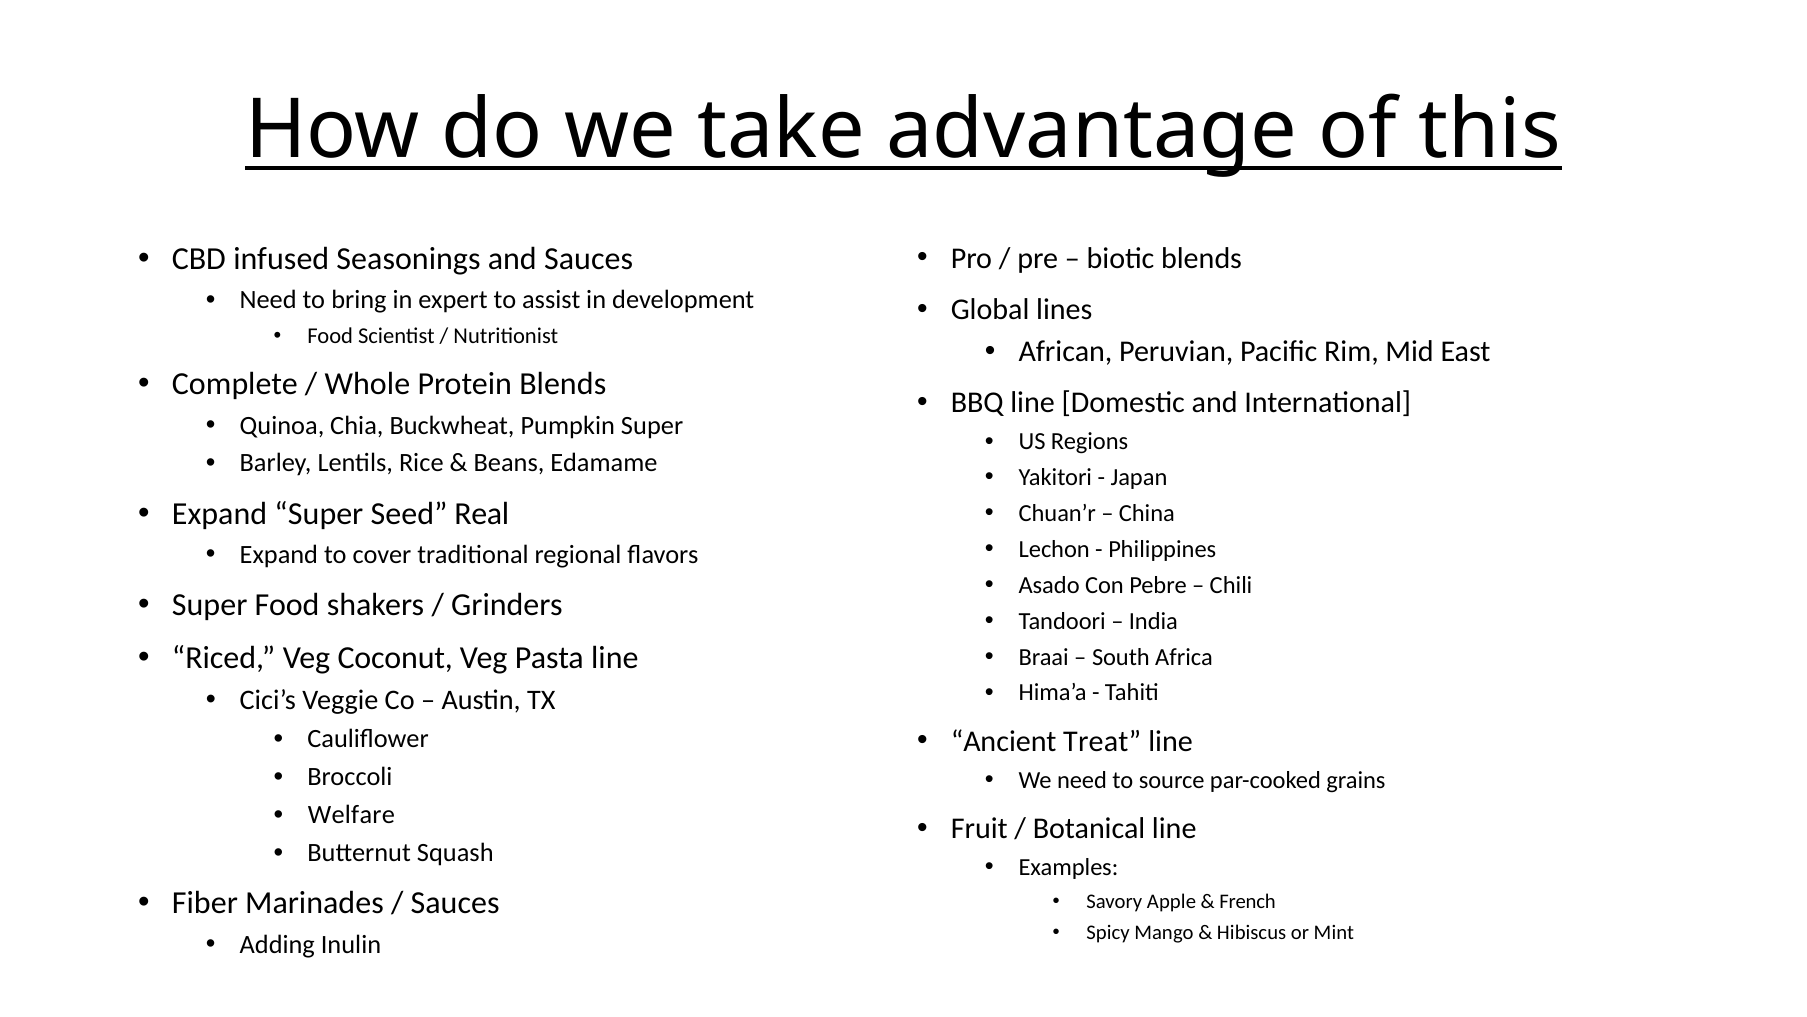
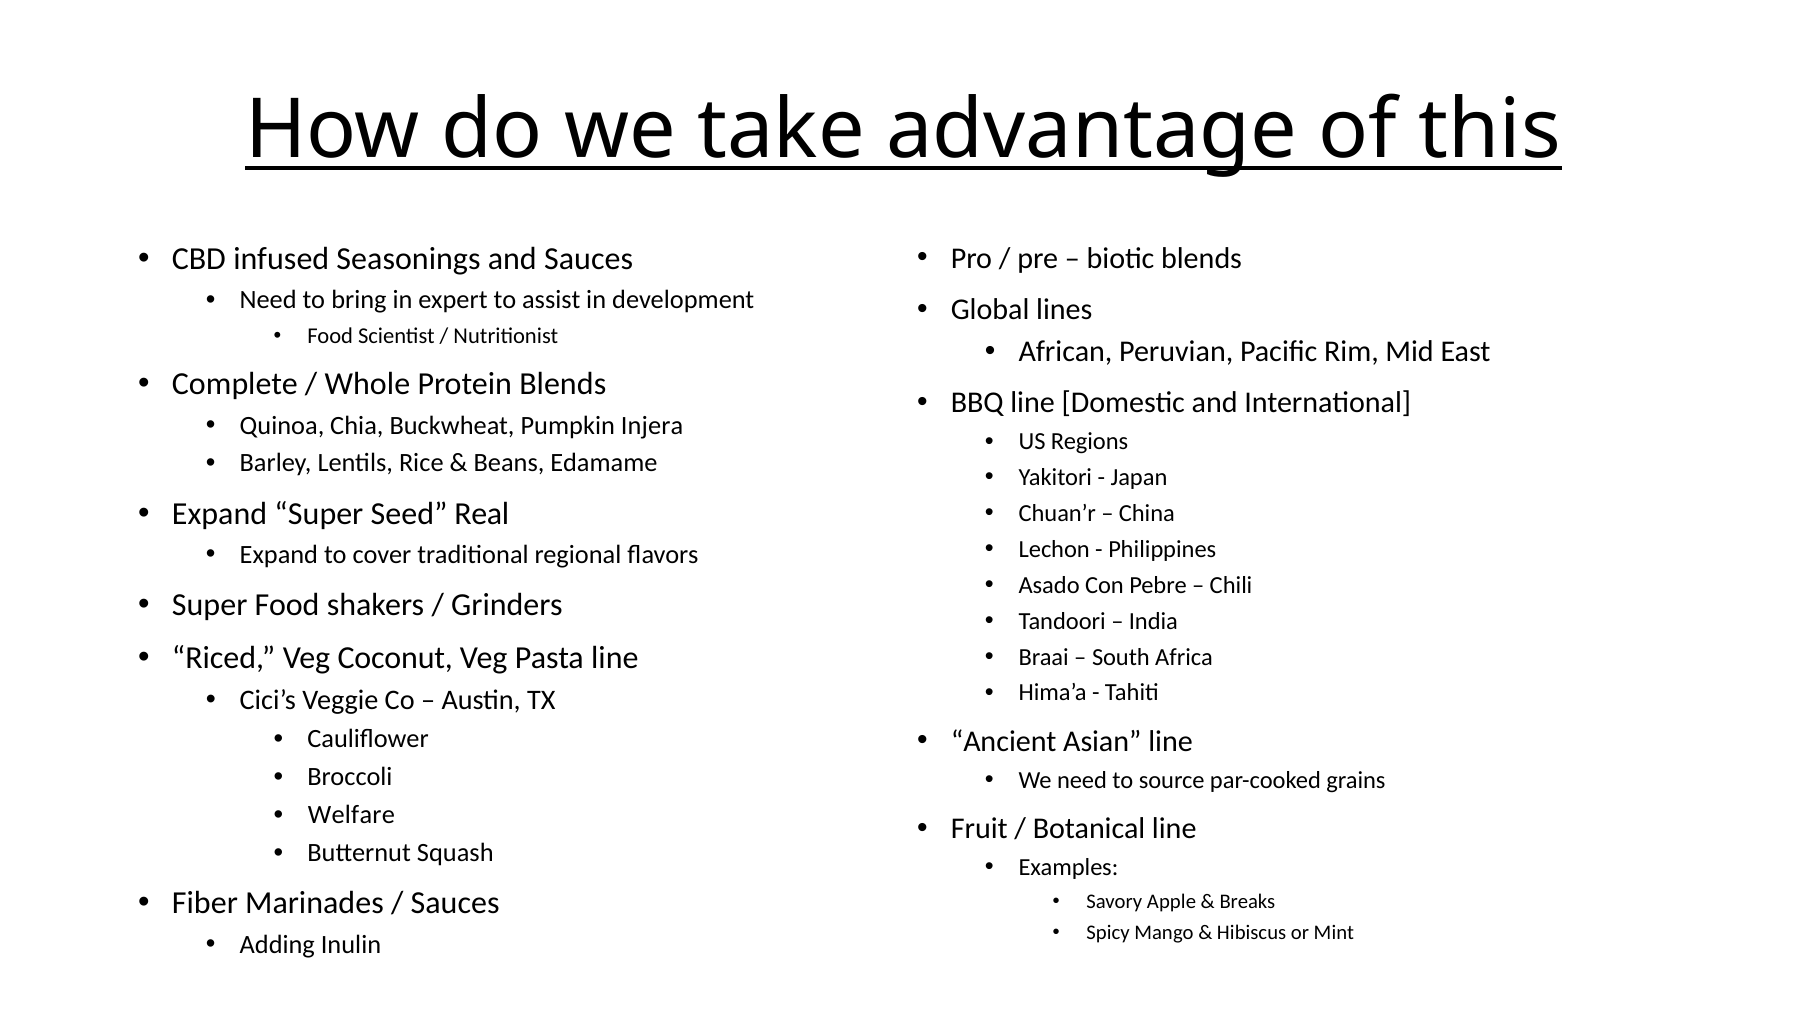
Pumpkin Super: Super -> Injera (652, 425)
Treat: Treat -> Asian (1102, 741)
French: French -> Breaks (1247, 901)
